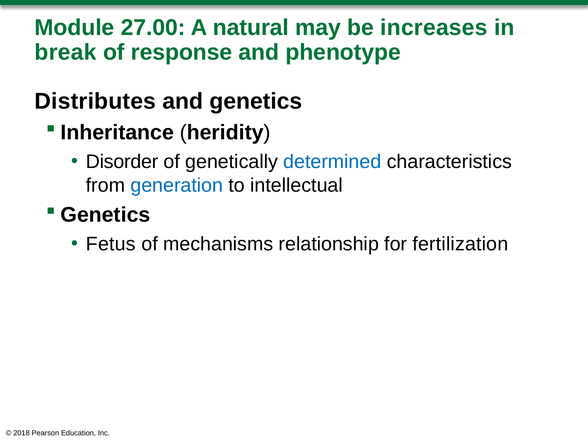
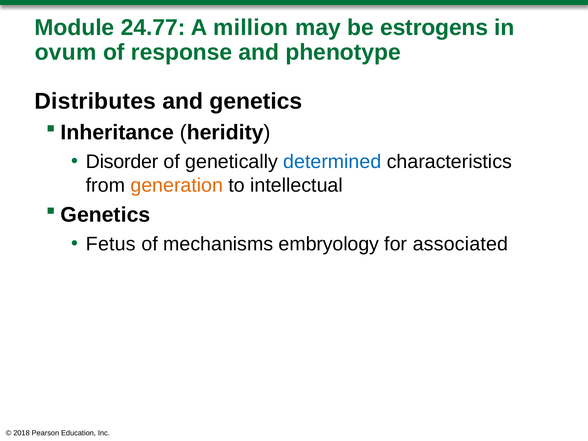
27.00: 27.00 -> 24.77 (153, 28)
natural: natural -> million (251, 28)
increases: increases -> estrogens (434, 28)
break: break -> ovum (66, 52)
generation colour: blue -> orange (177, 185)
relationship: relationship -> embryology (329, 244)
fertilization: fertilization -> associated (460, 244)
